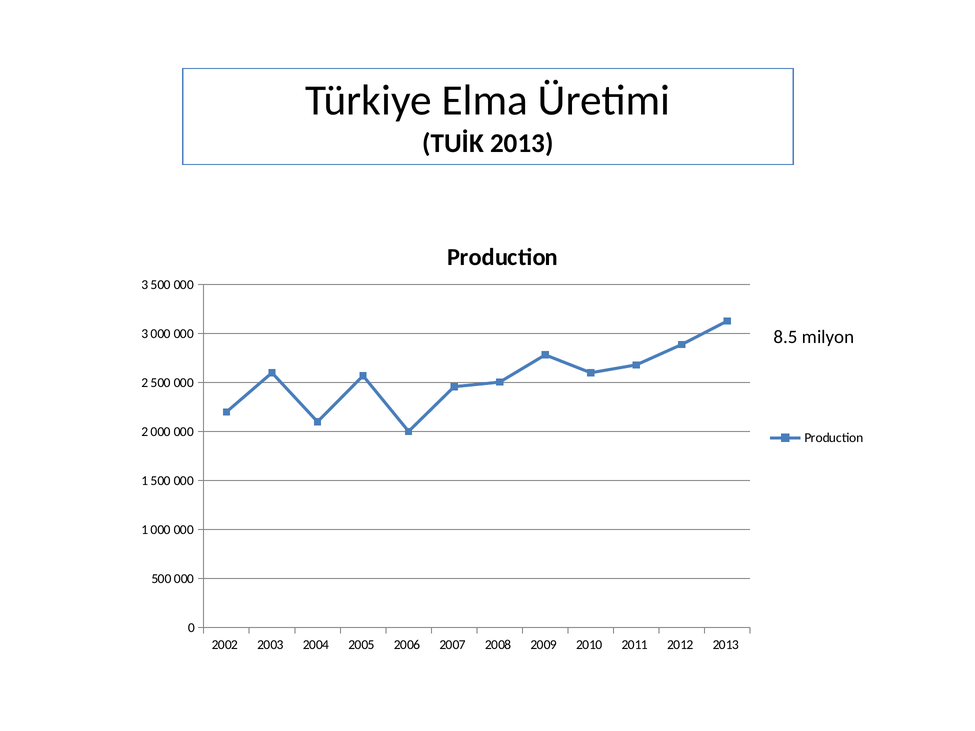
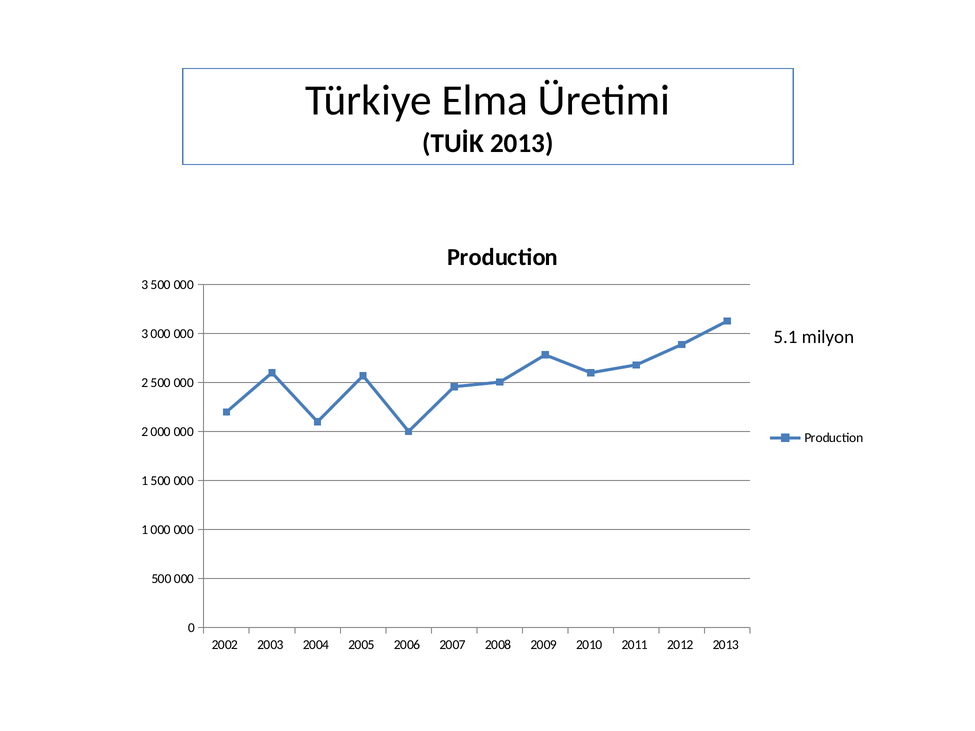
8.5: 8.5 -> 5.1 (785, 337)
